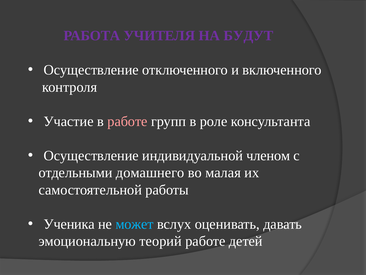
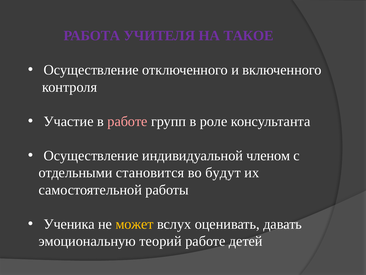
БУДУТ: БУДУТ -> ТАКОЕ (249, 36)
домашнего: домашнего -> становится (150, 172)
малая: малая -> будут (223, 172)
может colour: light blue -> yellow (135, 224)
